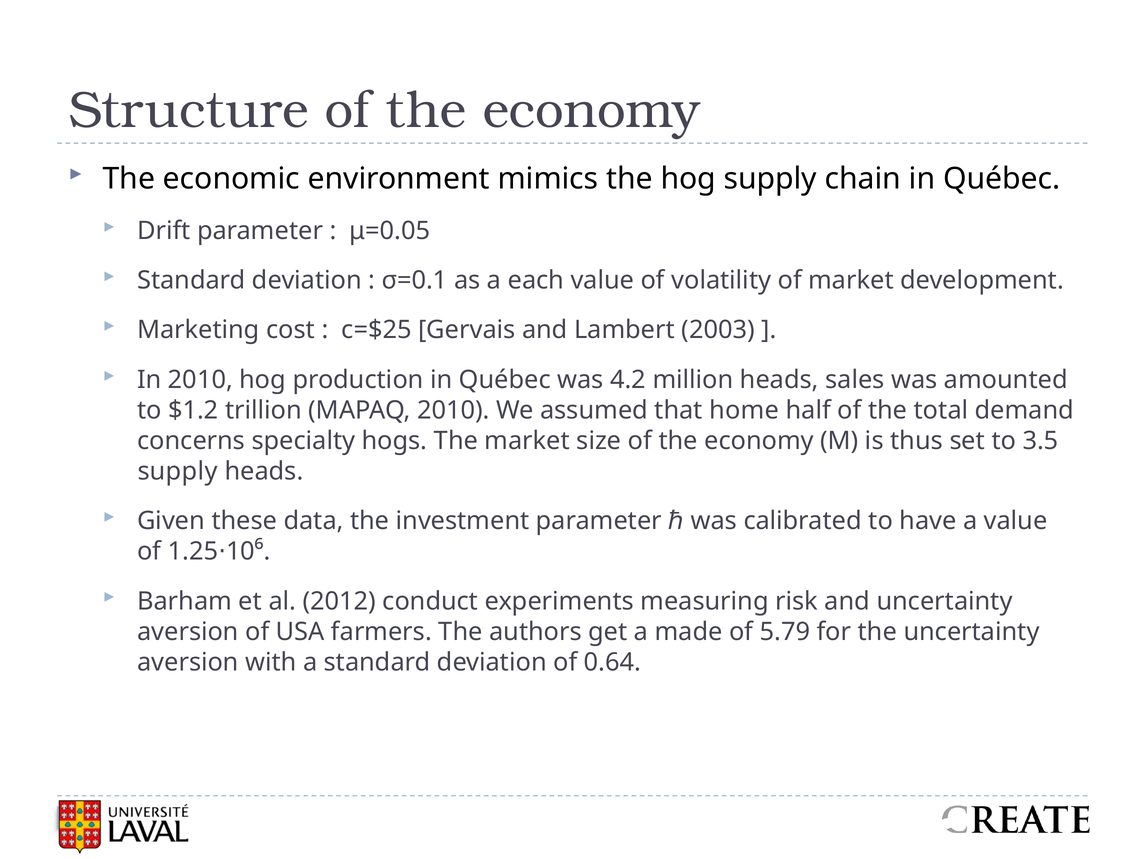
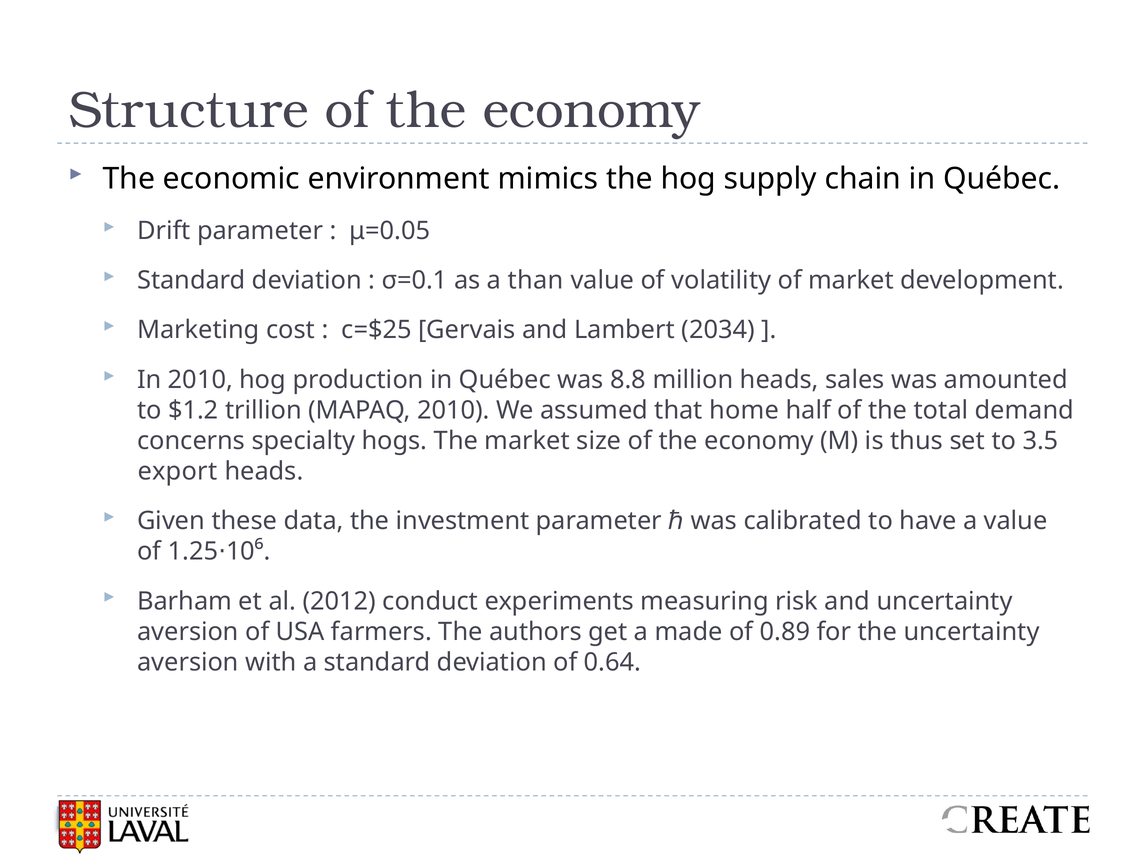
each: each -> than (536, 280)
2003: 2003 -> 2034 (718, 330)
4.2: 4.2 -> 8.8 (628, 380)
supply: supply -> export (178, 471)
5.79: 5.79 -> 0.89 (785, 631)
